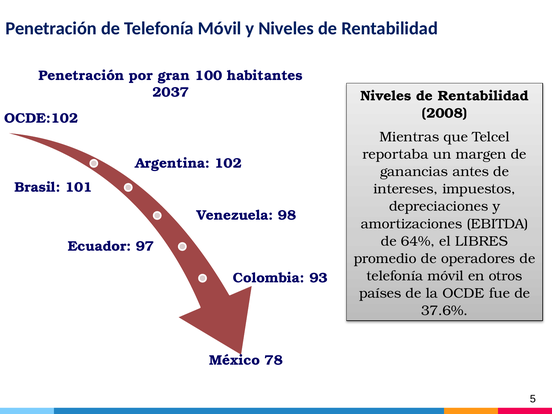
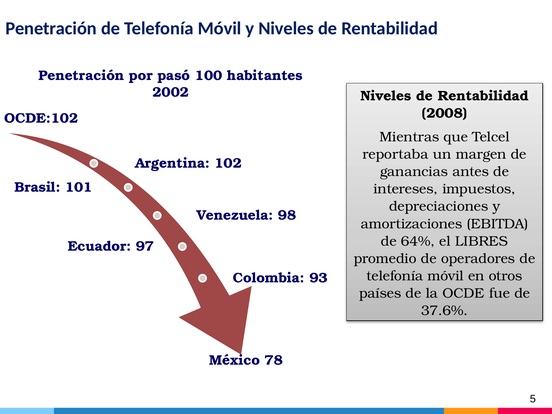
gran: gran -> pasó (174, 76)
2037: 2037 -> 2002 (171, 92)
